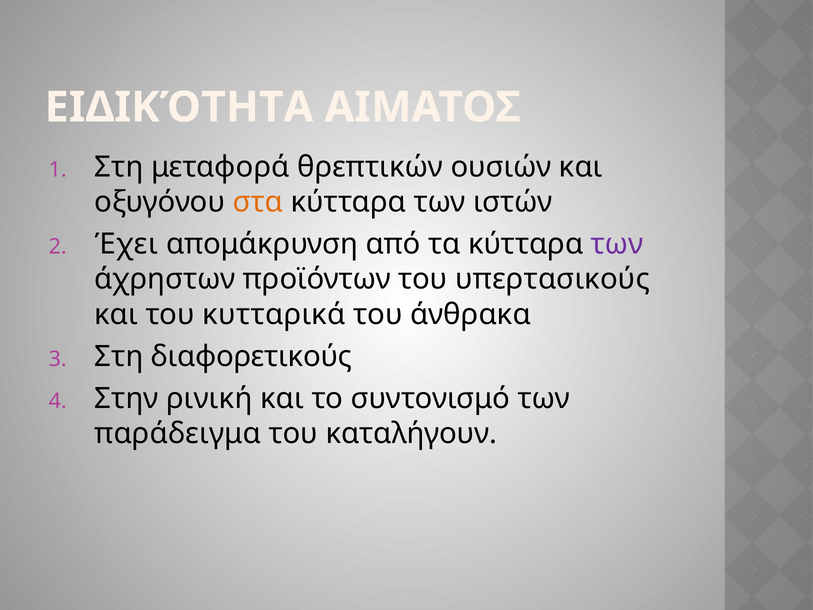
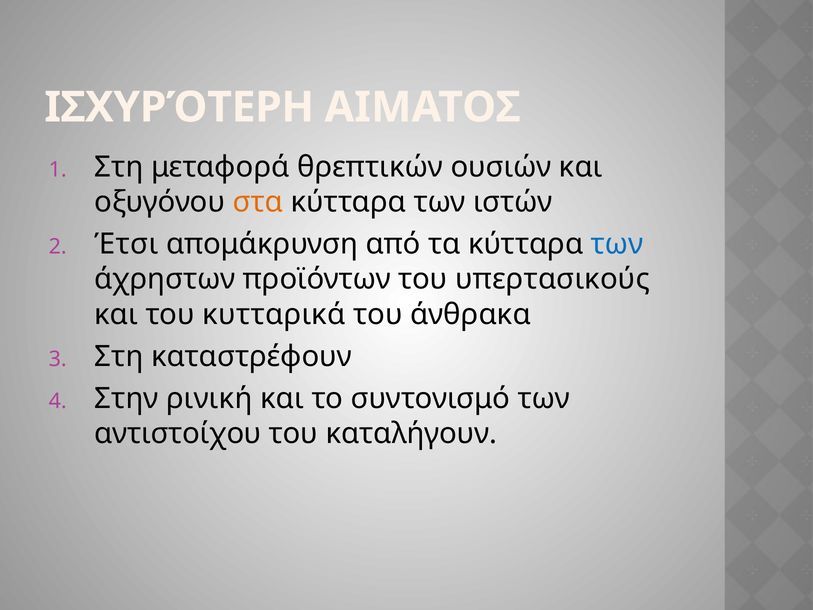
ΕΙΔΙΚΌΤΗΤΑ: ΕΙΔΙΚΌΤΗΤΑ -> ΙΣΧΥΡΌΤΕΡΗ (179, 107)
Έχει: Έχει -> Έτσι (126, 244)
των colour: purple -> blue (617, 244)
διαφορετικούς: διαφορετικούς -> καταστρέφουν (251, 356)
παράδειγμα: παράδειγμα -> αντιστοίχου (178, 434)
